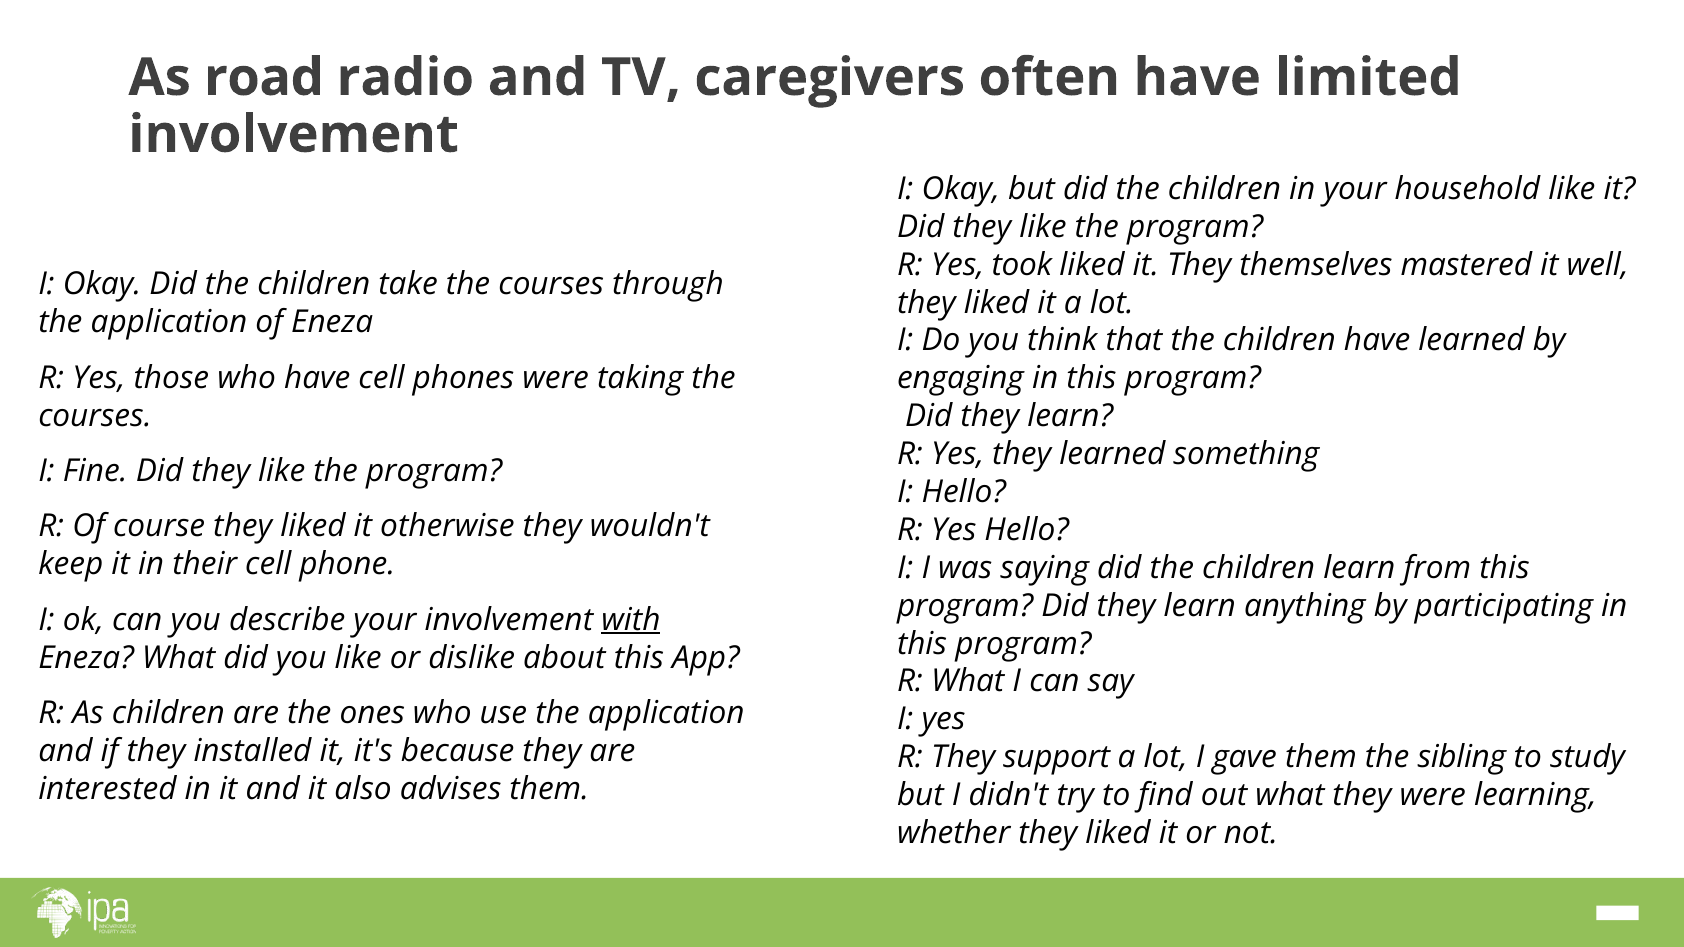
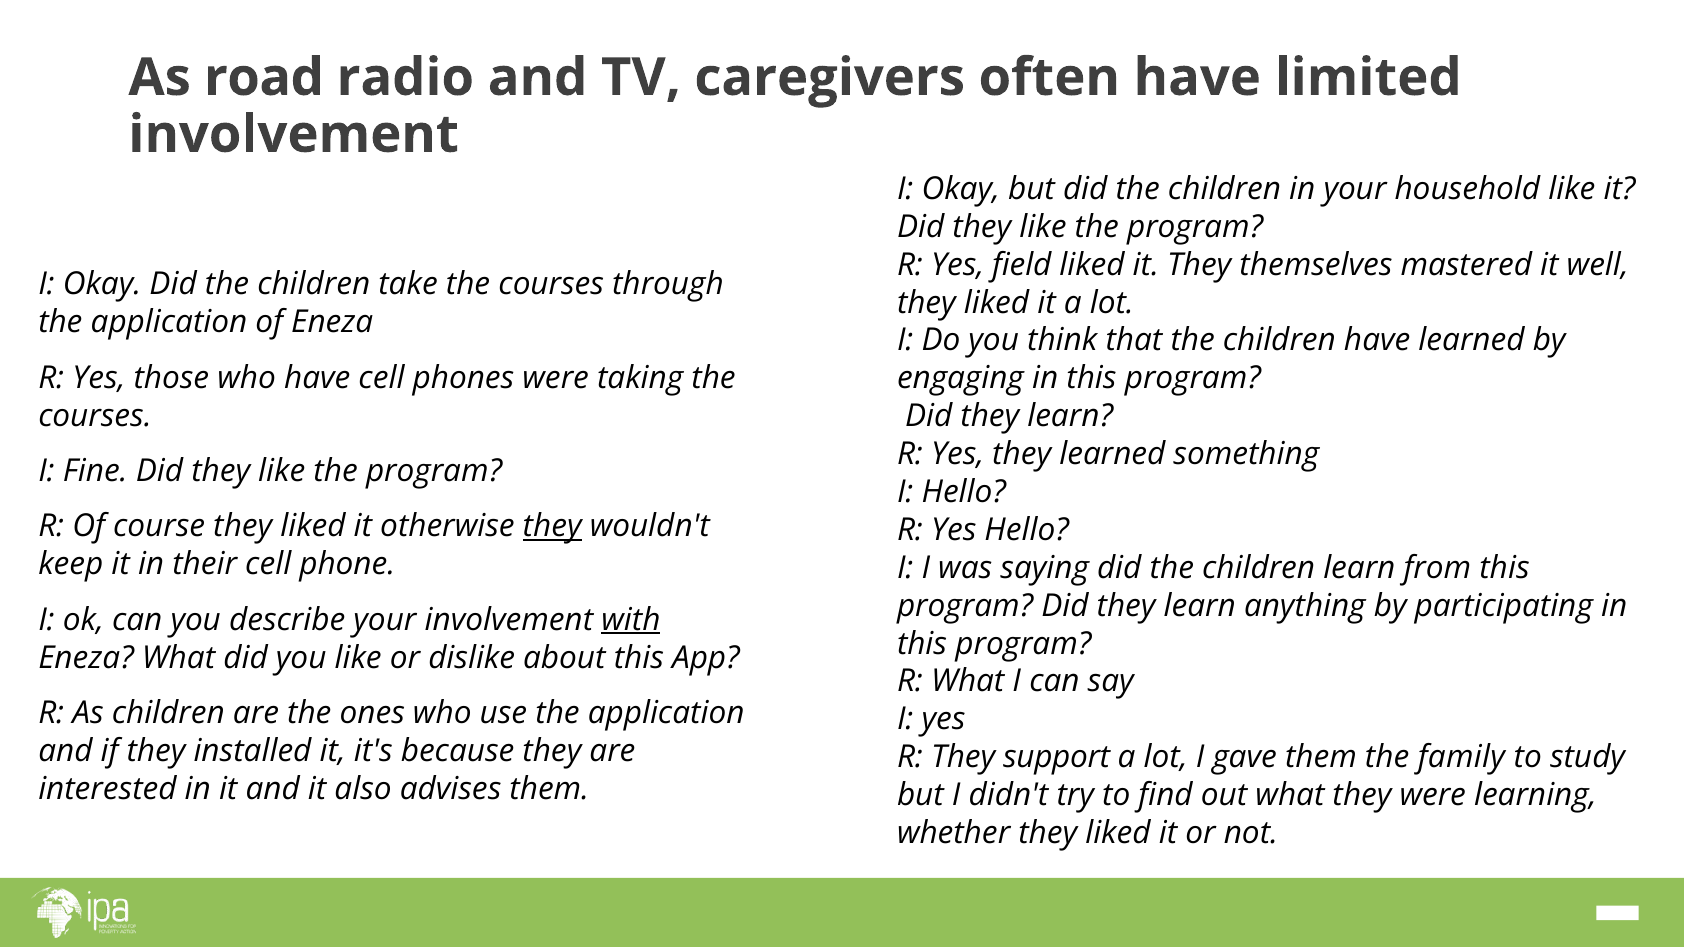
took: took -> field (1022, 265)
they underline: none -> present (552, 527)
sibling: sibling -> family (1461, 757)
